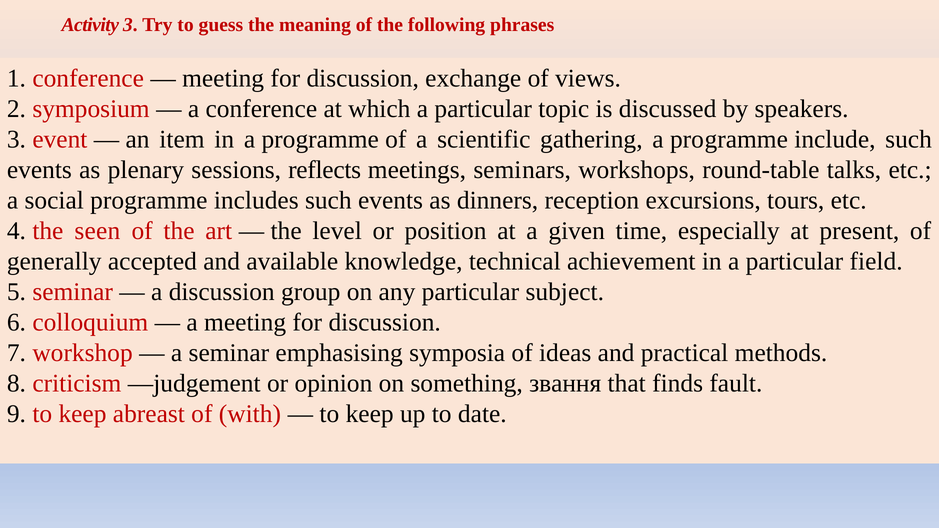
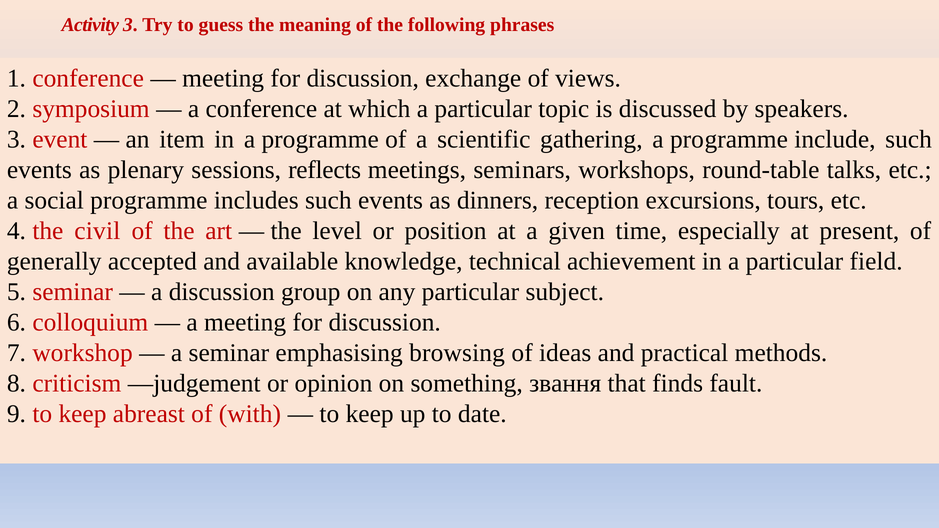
seen: seen -> civil (97, 231)
symposia: symposia -> browsing (457, 353)
